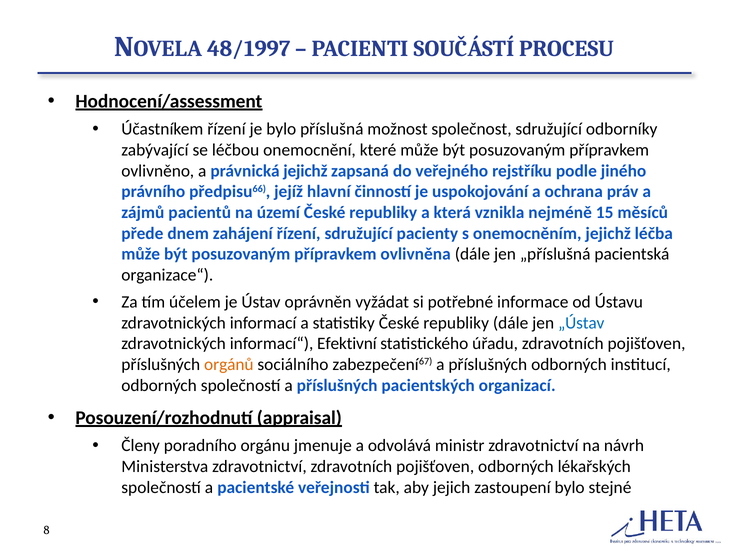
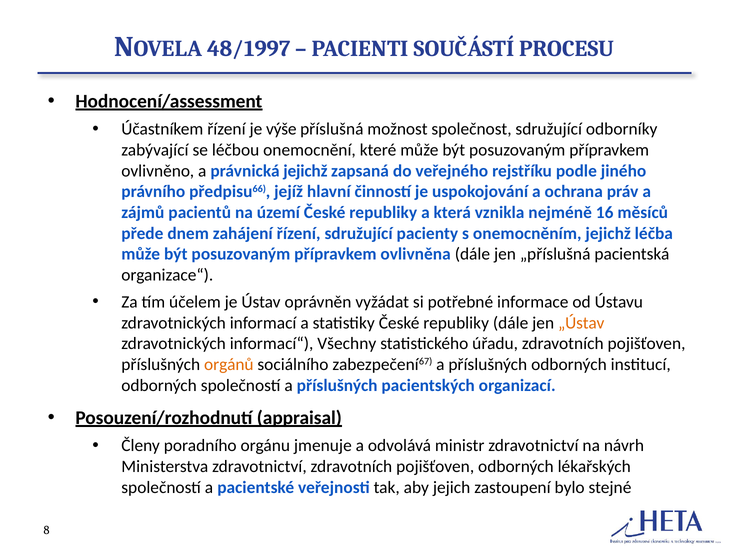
je bylo: bylo -> výše (281, 129)
15: 15 -> 16 (605, 213)
„Ústav colour: blue -> orange (581, 323)
Efektivní: Efektivní -> Všechny (347, 344)
